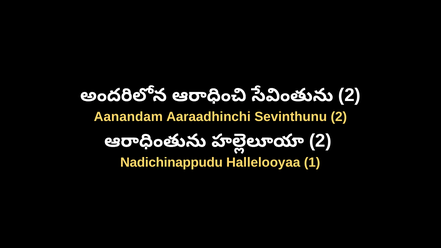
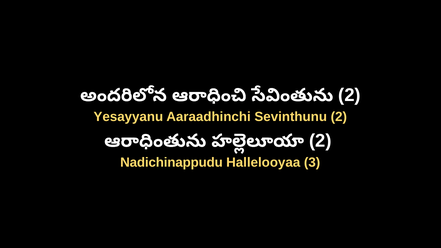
Aanandam: Aanandam -> Yesayyanu (128, 117)
1: 1 -> 3 (312, 163)
